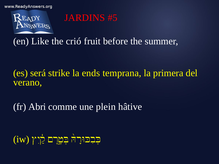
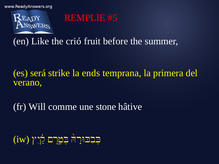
JARDINS: JARDINS -> REMPLIE (85, 18)
Abri: Abri -> Will (37, 107)
plein: plein -> stone (106, 107)
